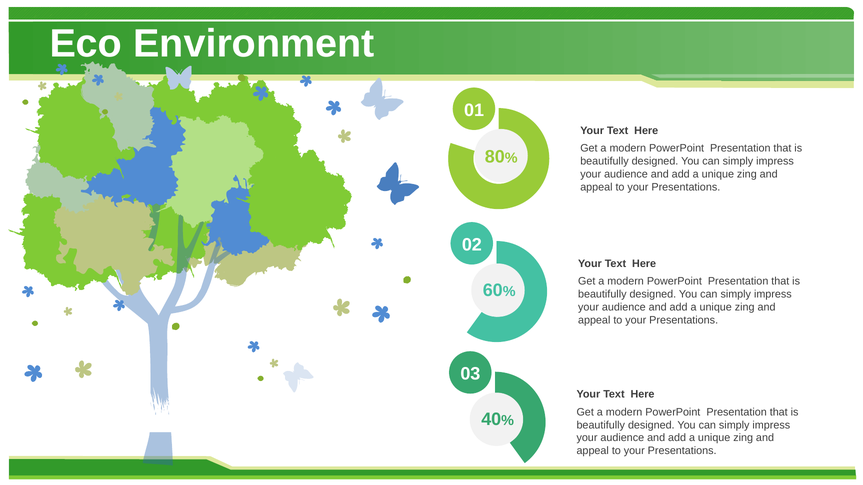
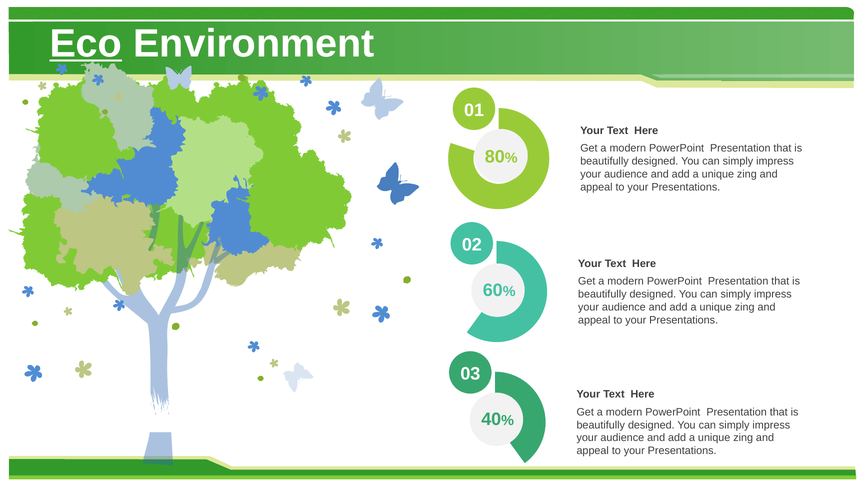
Eco underline: none -> present (86, 44)
